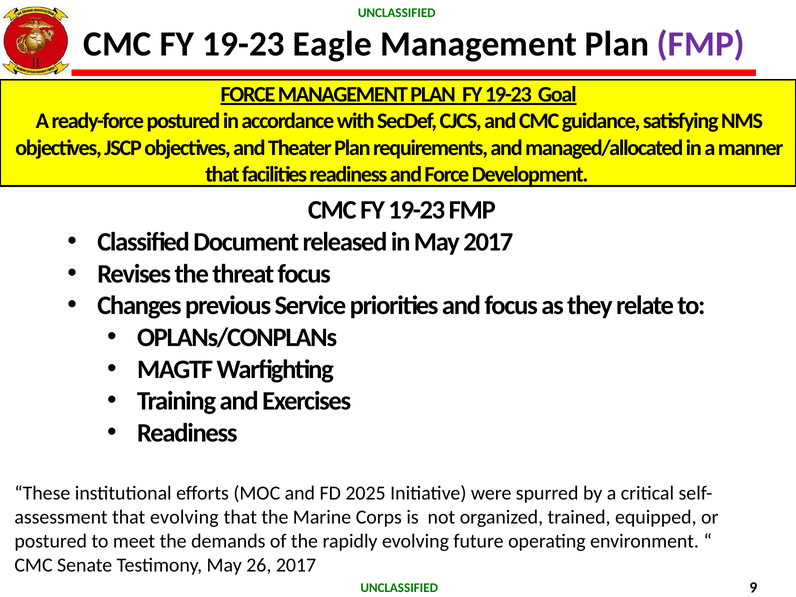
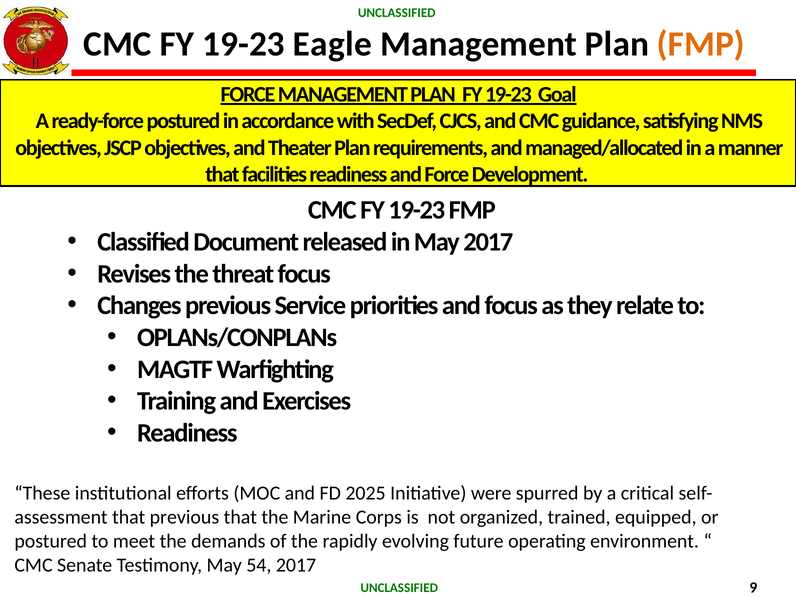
FMP colour: purple -> orange (701, 44)
that evolving: evolving -> previous (184, 517)
26: 26 -> 54 (259, 565)
